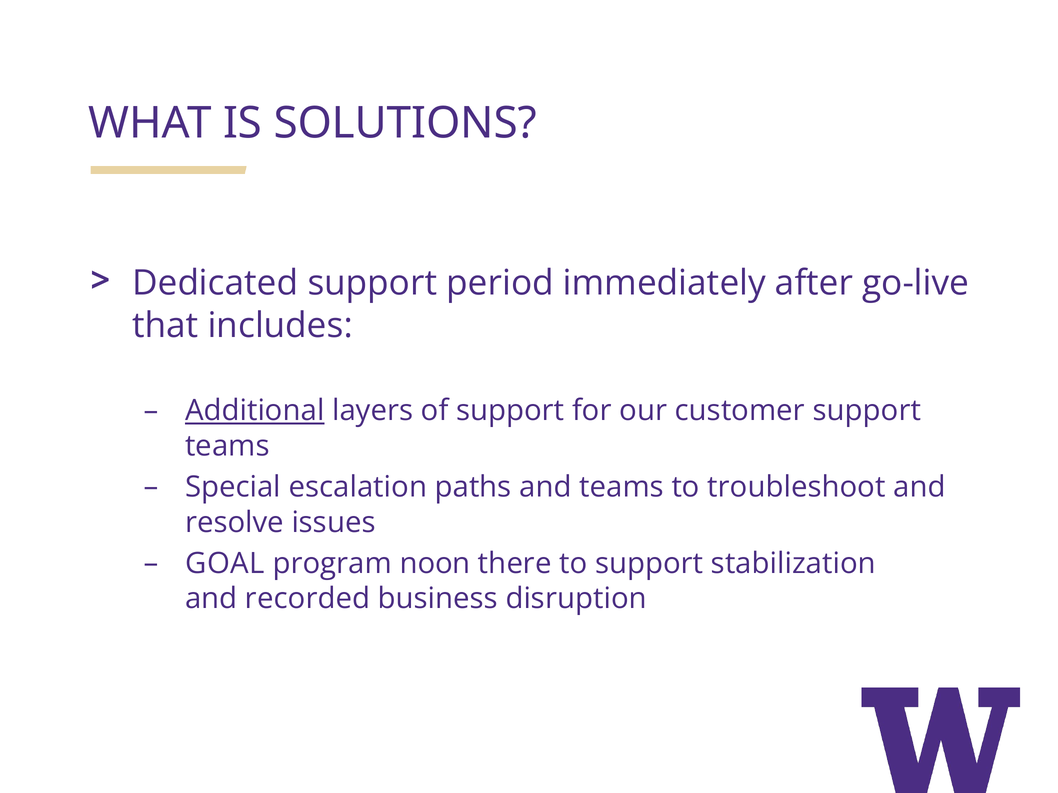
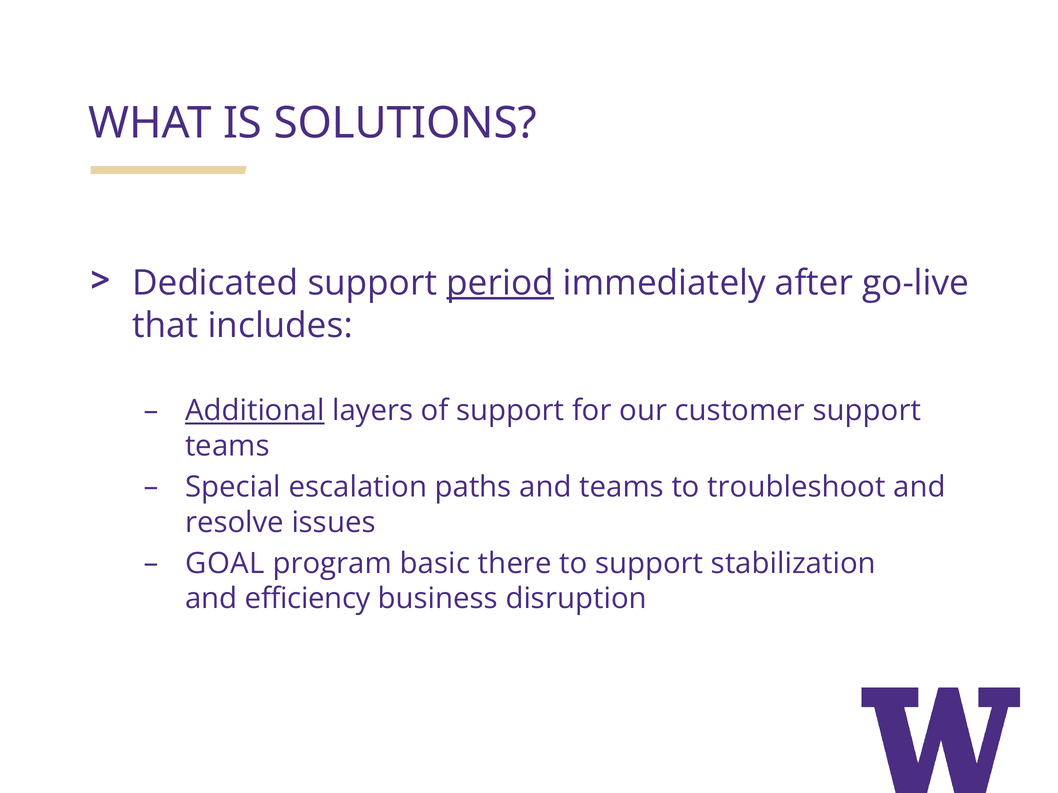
period underline: none -> present (500, 283)
noon: noon -> basic (435, 564)
recorded: recorded -> efficiency (308, 599)
